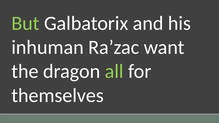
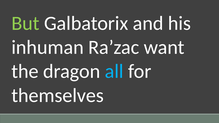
all colour: light green -> light blue (114, 71)
